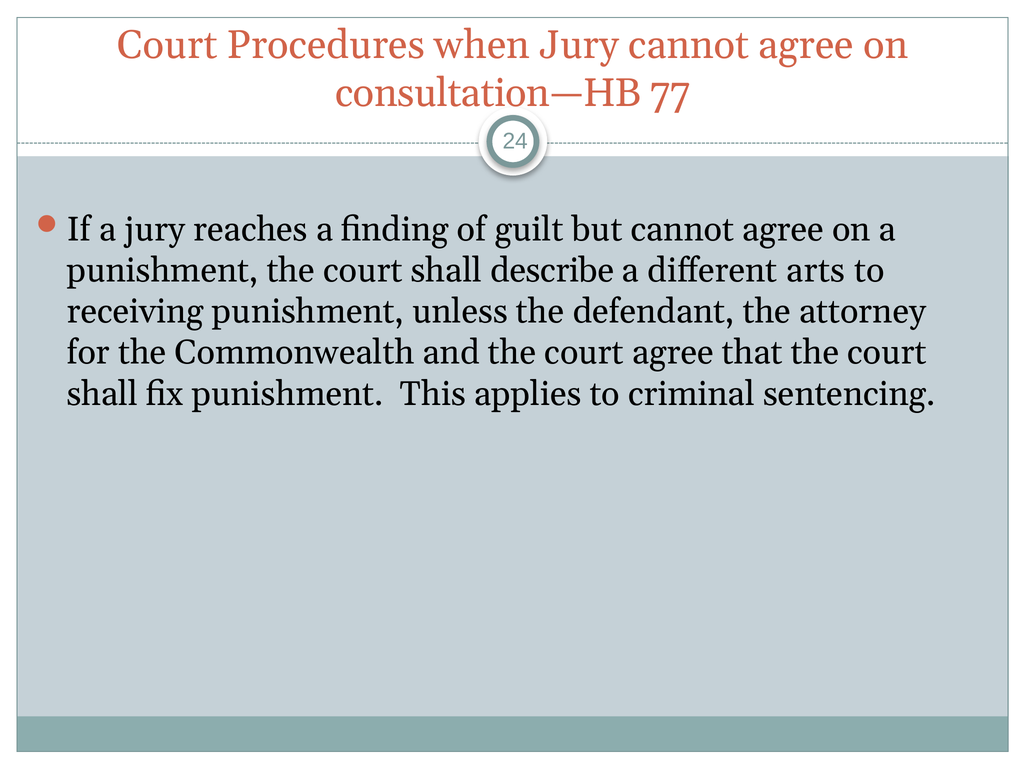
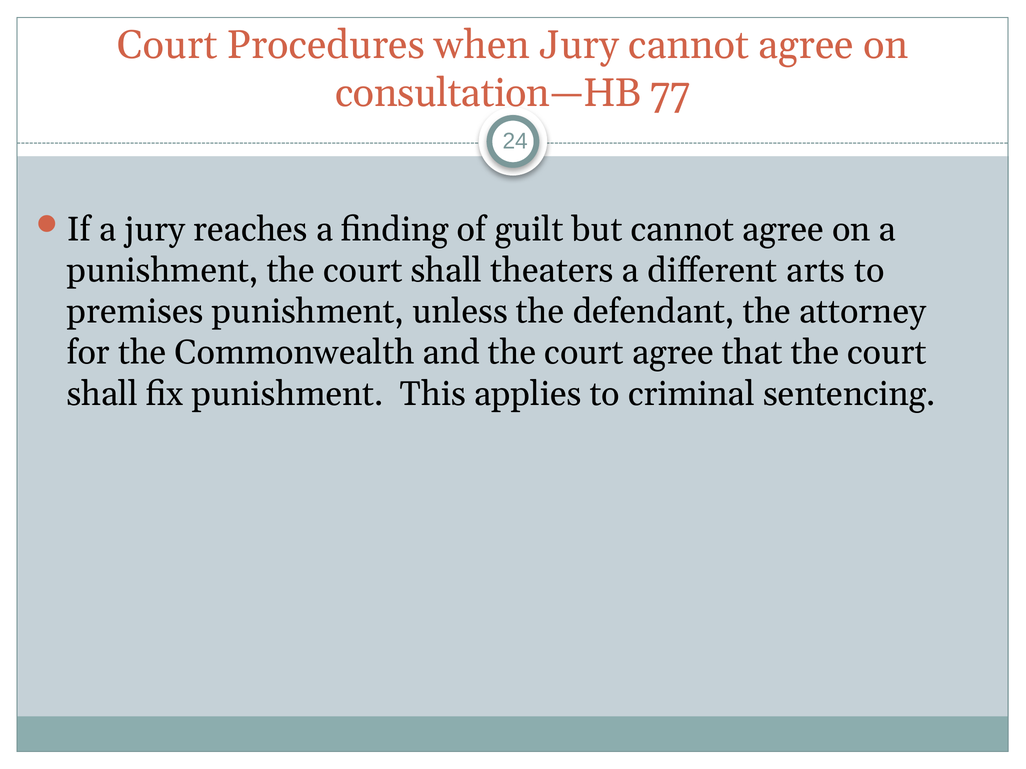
describe: describe -> theaters (552, 271)
receiving: receiving -> premises (135, 312)
